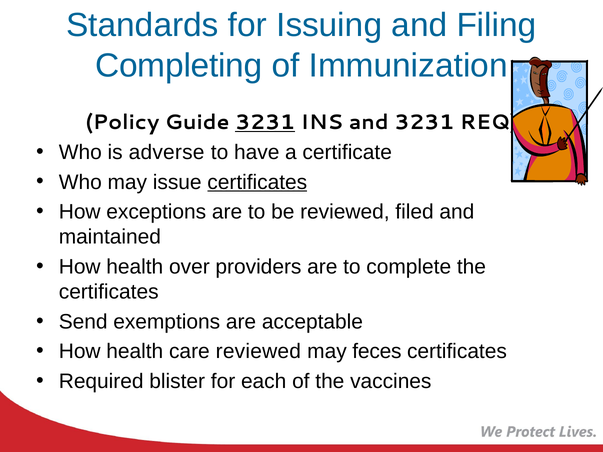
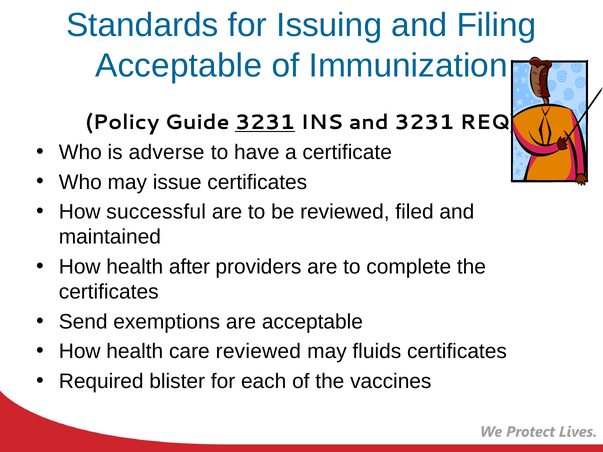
Completing: Completing -> Acceptable (179, 66)
certificates underline: present -> none (257, 182)
exceptions: exceptions -> successful (156, 212)
over: over -> after (189, 267)
feces: feces -> fluids (377, 352)
